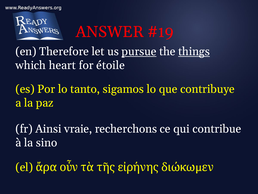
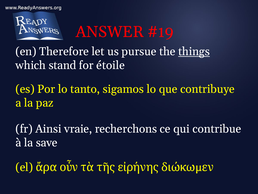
pursue underline: present -> none (139, 51)
heart: heart -> stand (62, 65)
sino: sino -> save (47, 142)
